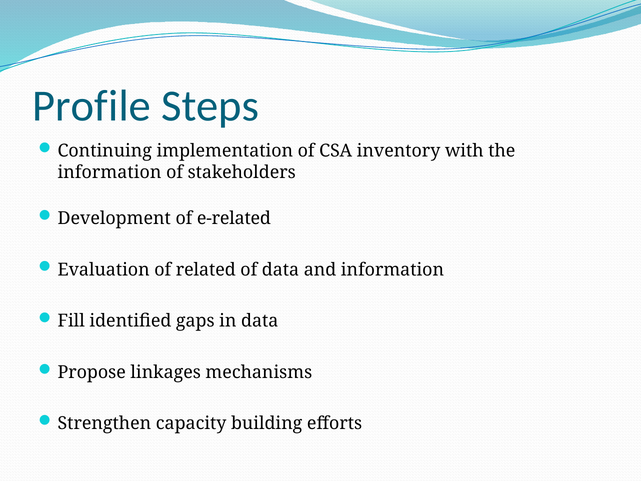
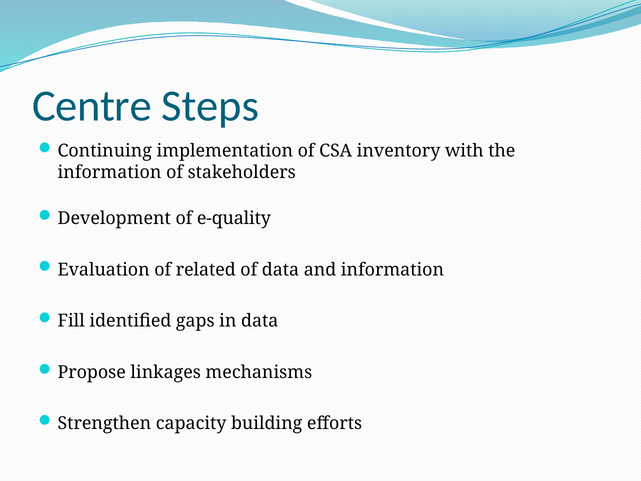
Profile: Profile -> Centre (92, 106)
e-related: e-related -> e-quality (234, 218)
